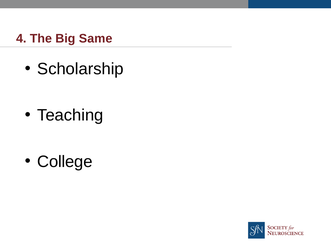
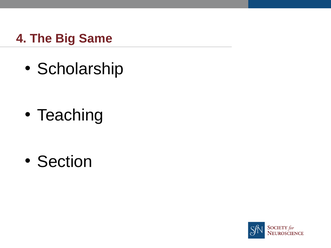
College: College -> Section (65, 162)
